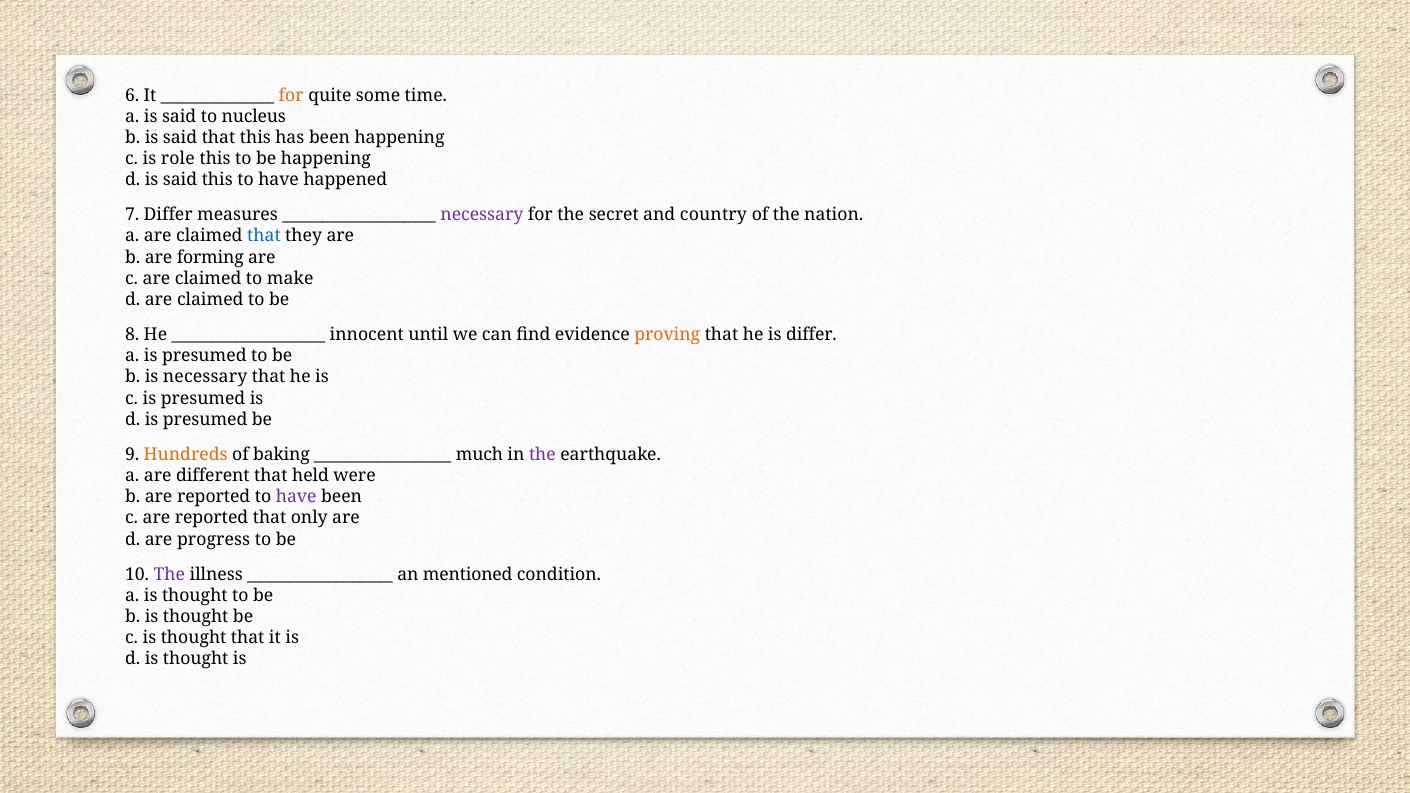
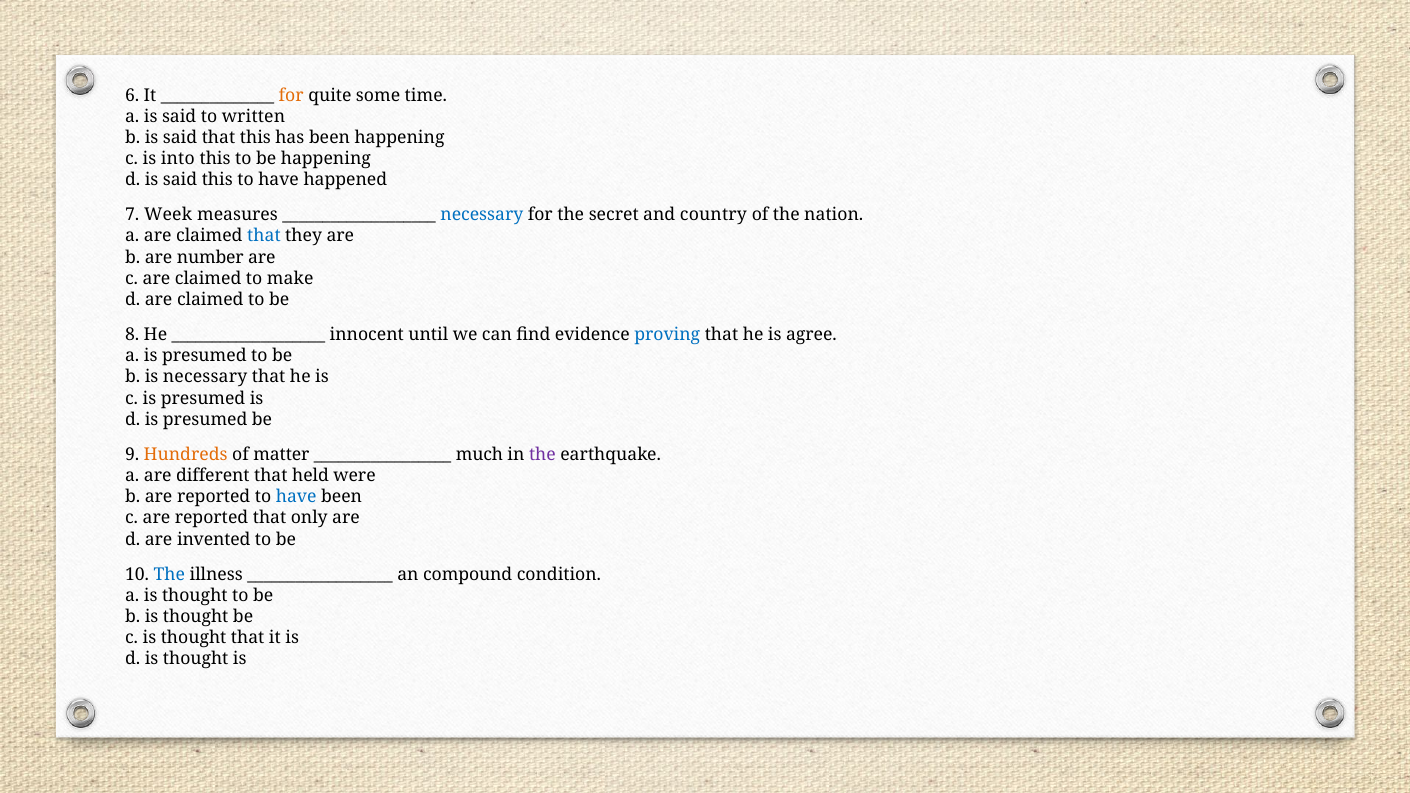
nucleus: nucleus -> written (254, 116)
role: role -> into (178, 159)
7 Differ: Differ -> Week (168, 215)
necessary colour: purple -> blue (482, 215)
forming: forming -> number (210, 257)
proving colour: orange -> blue (667, 335)
is differ: differ -> agree (811, 335)
baking: baking -> matter (281, 455)
have colour: purple -> blue (296, 497)
progress: progress -> invented (214, 539)
The colour: purple -> blue (169, 575)
mentioned: mentioned -> compound (468, 575)
